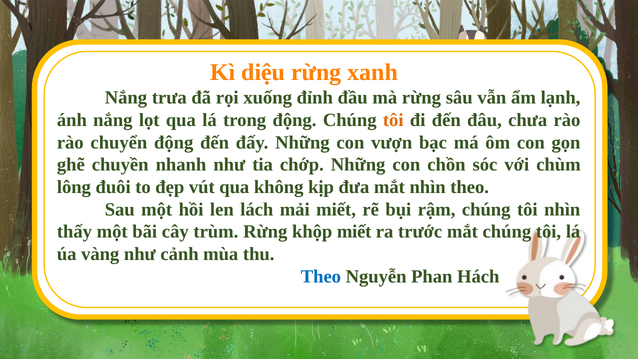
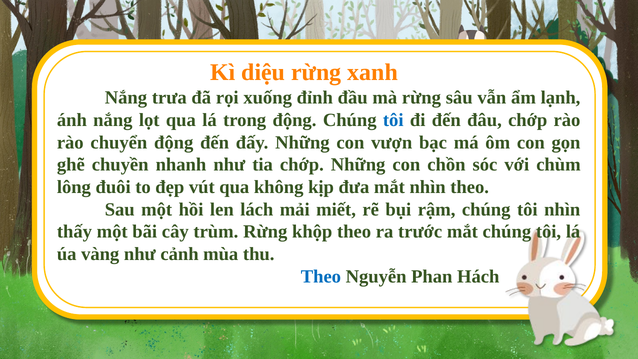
tôi colour: orange -> blue (393, 120)
đâu chưa: chưa -> chớp (528, 120)
khộp miết: miết -> theo (354, 232)
